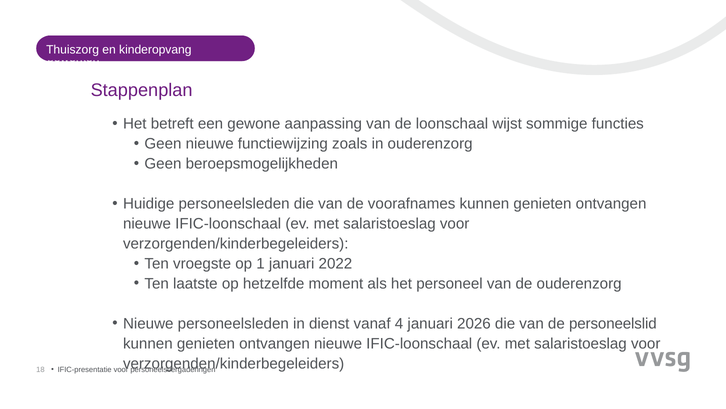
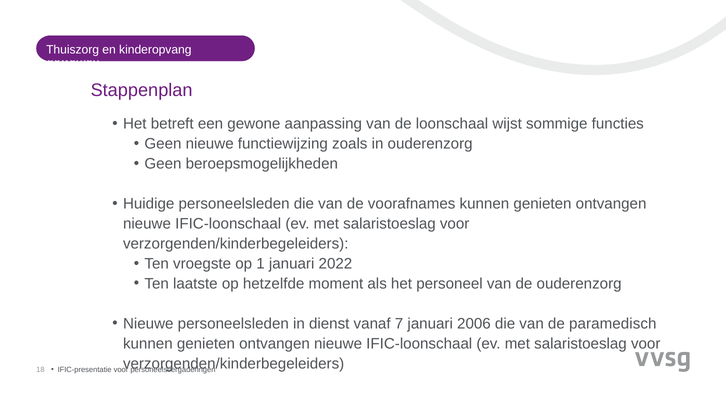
4: 4 -> 7 (399, 323)
2026: 2026 -> 2006 (474, 323)
de personeelslid: personeelslid -> paramedisch (613, 323)
